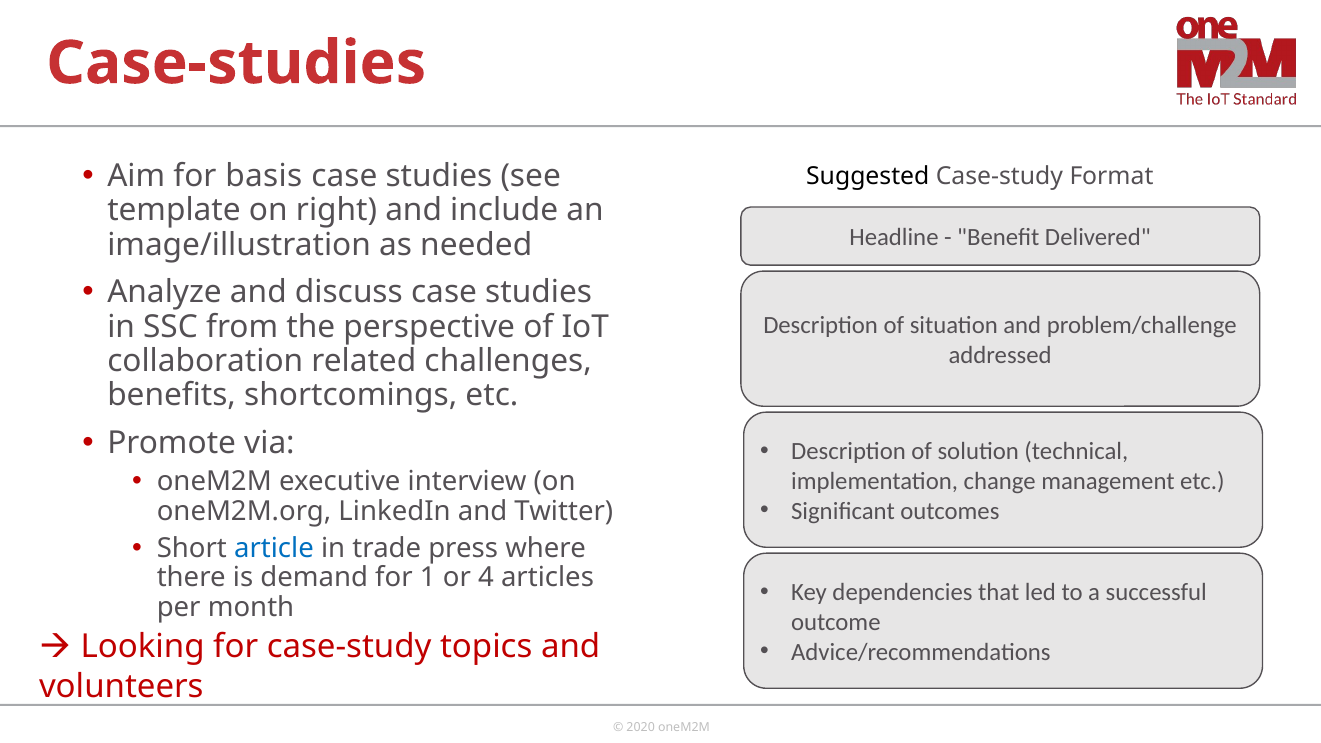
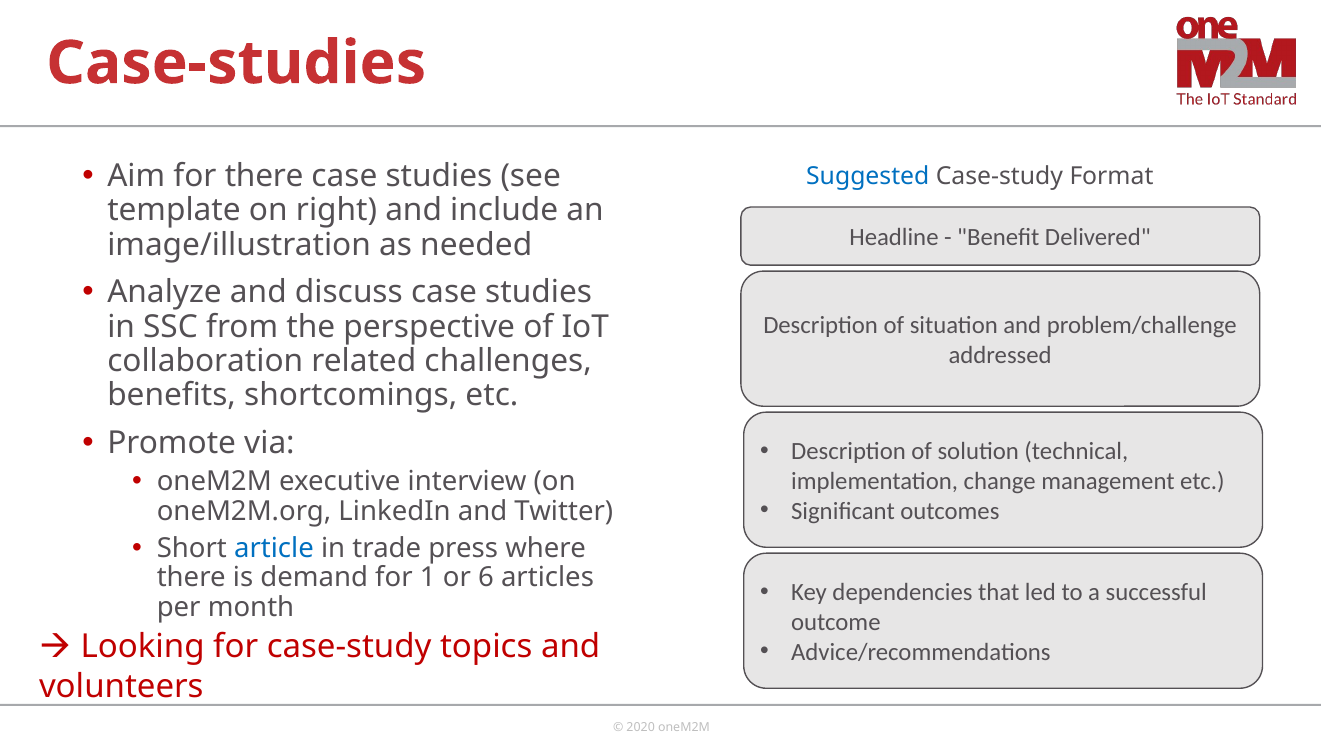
for basis: basis -> there (264, 176)
Suggested colour: black -> blue (868, 176)
4: 4 -> 6 (486, 578)
